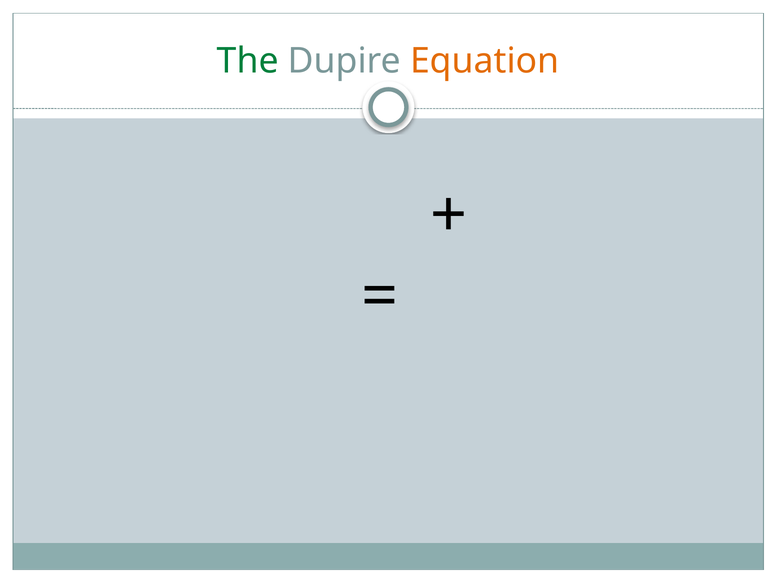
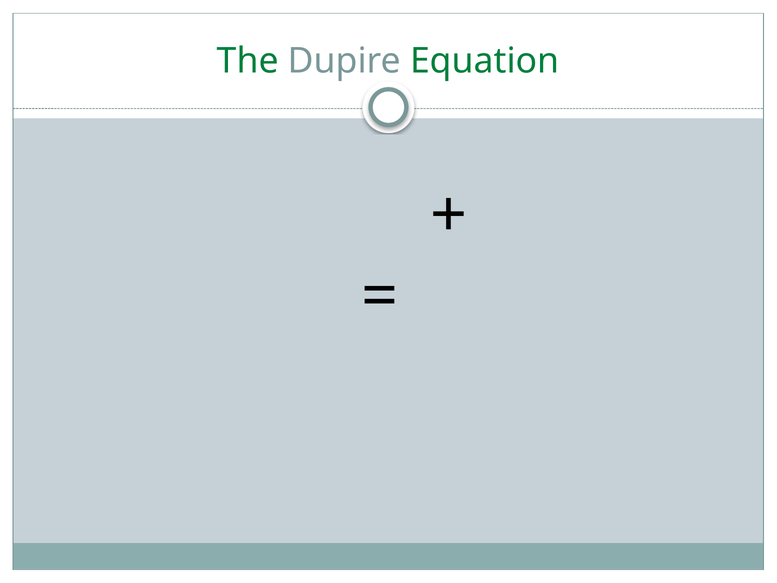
Equation colour: orange -> green (485, 61)
